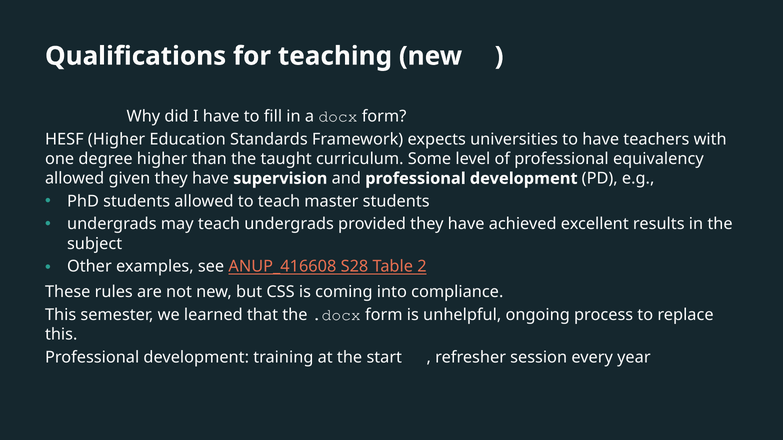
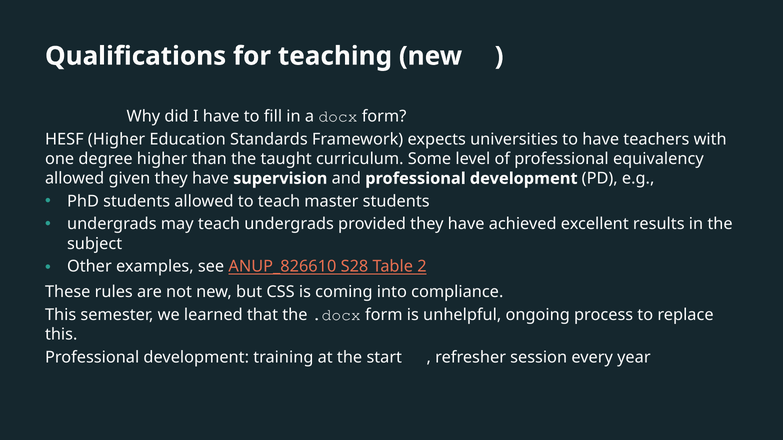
ANUP_416608: ANUP_416608 -> ANUP_826610 (282, 267)
